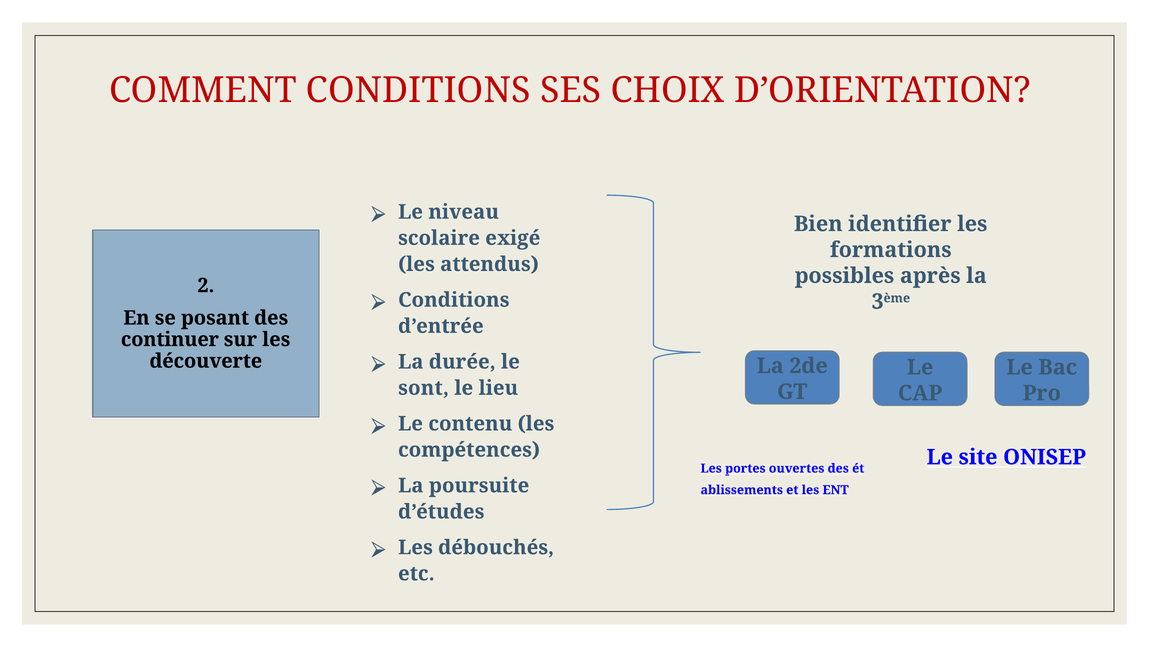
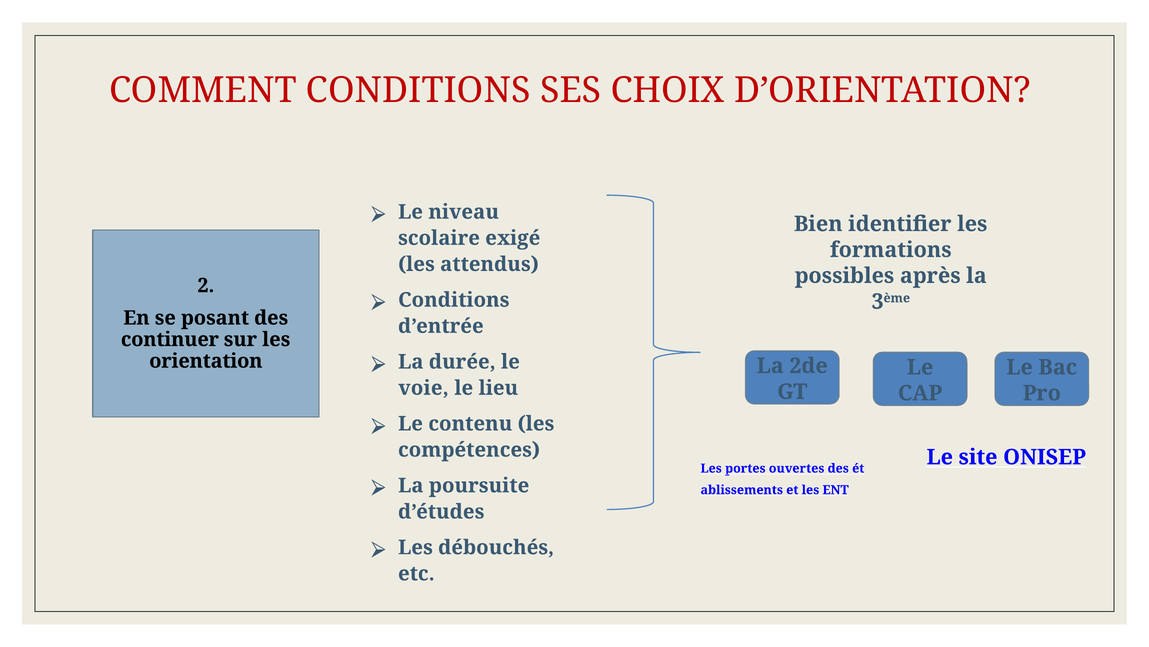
découverte: découverte -> orientation (206, 361)
sont: sont -> voie (423, 388)
